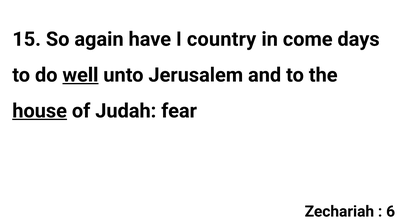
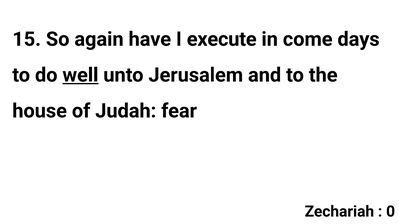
country: country -> execute (222, 39)
house underline: present -> none (40, 111)
6: 6 -> 0 (391, 212)
